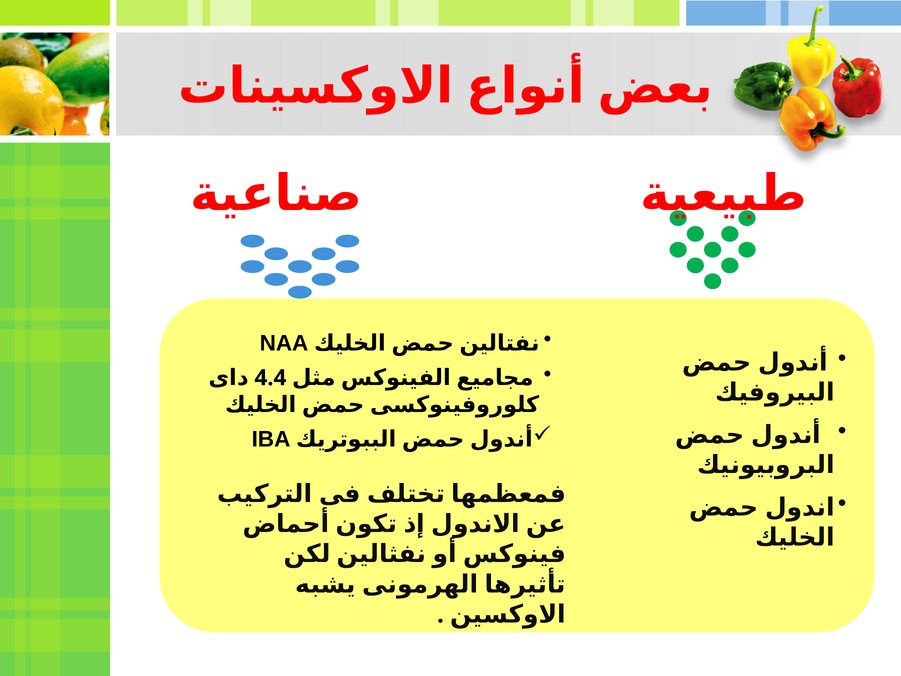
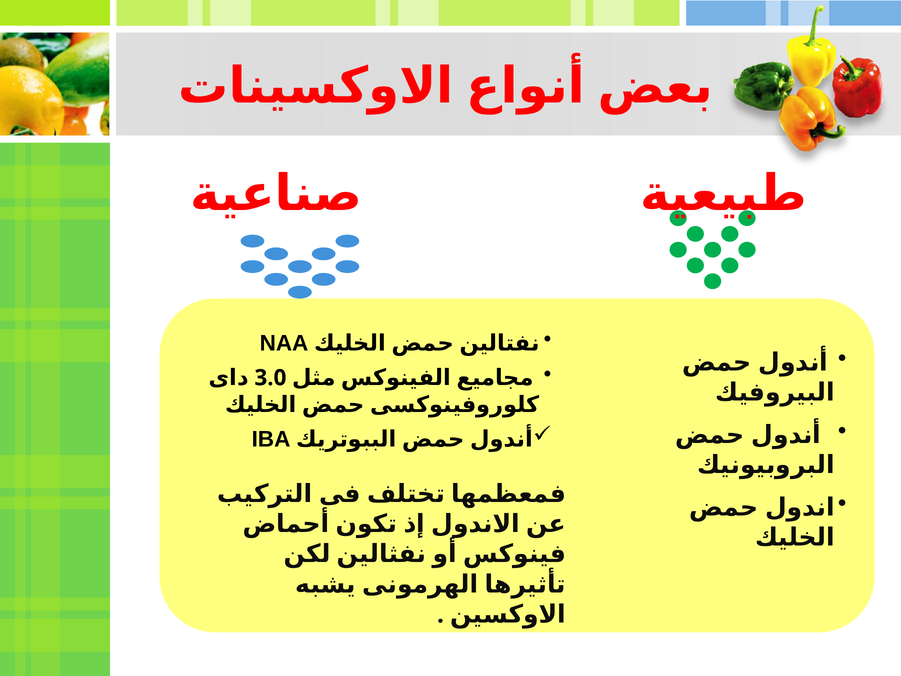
4.4: 4.4 -> 3.0 (270, 378)
